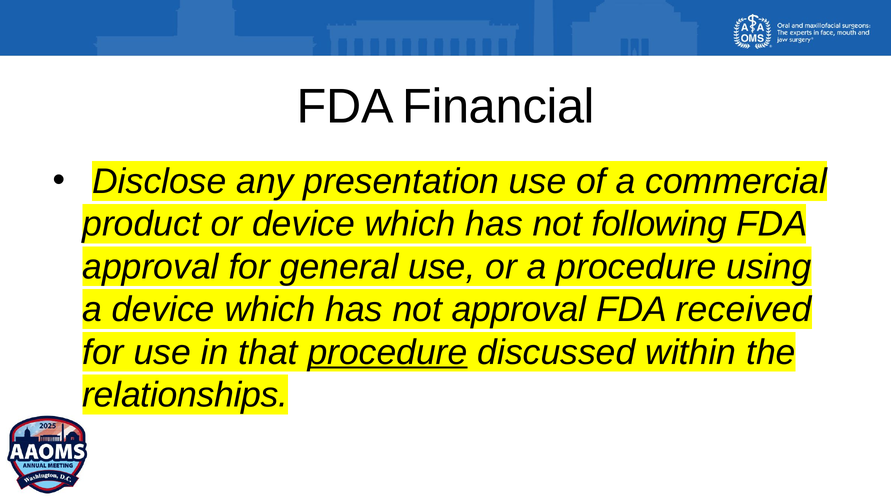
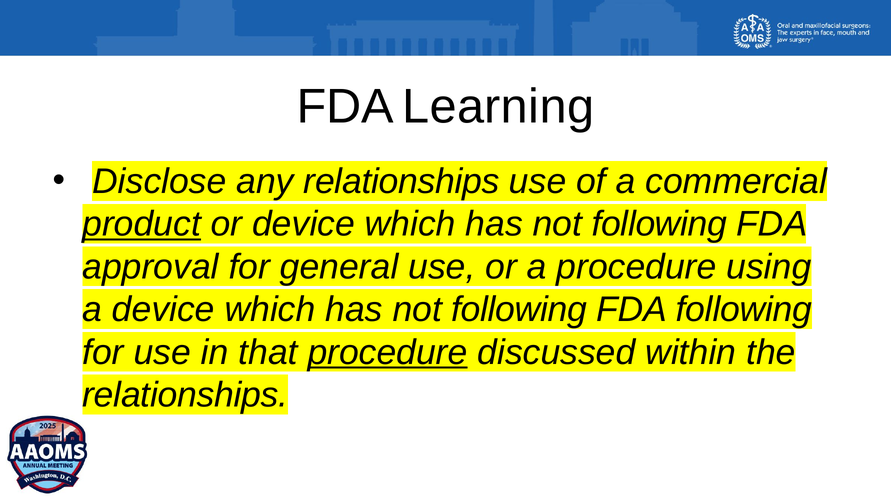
Financial: Financial -> Learning (498, 107)
any presentation: presentation -> relationships (401, 182)
product underline: none -> present (142, 224)
approval: approval -> following (519, 310)
FDA received: received -> following (744, 310)
